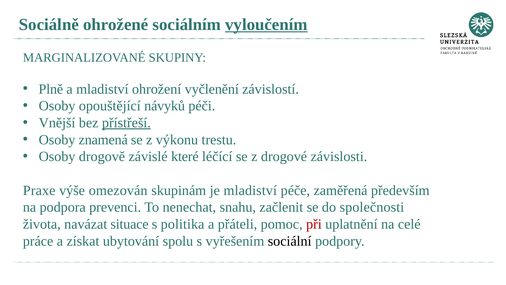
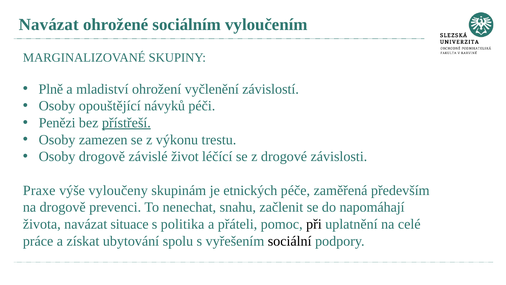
Sociálně: Sociálně -> Navázat (49, 25)
vyloučením underline: present -> none (266, 25)
Vnější: Vnější -> Penězi (57, 123)
znamená: znamená -> zamezen (103, 140)
které: které -> život (185, 156)
omezován: omezován -> vyloučeny (118, 190)
je mladiství: mladiství -> etnických (250, 190)
na podpora: podpora -> drogově (63, 207)
společnosti: společnosti -> napomáhají (372, 207)
při colour: red -> black (314, 224)
